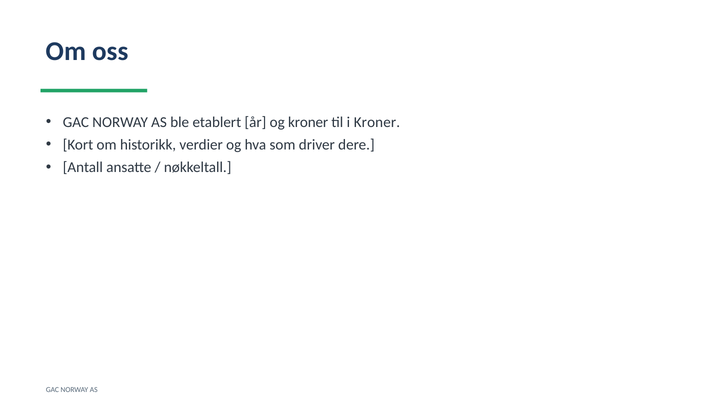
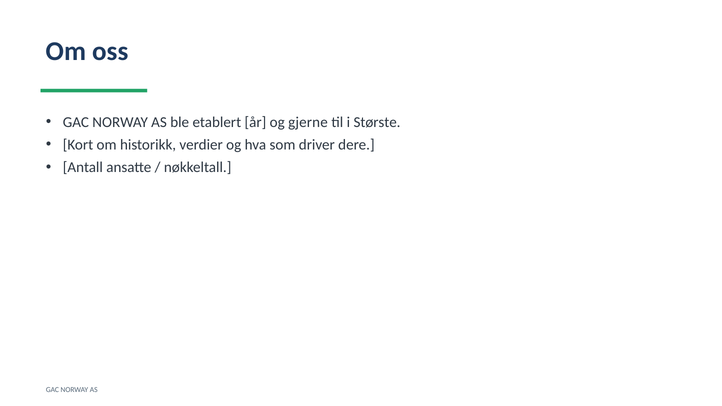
og kroner: kroner -> gjerne (308, 122)
i Kroner: Kroner -> Største (377, 122)
